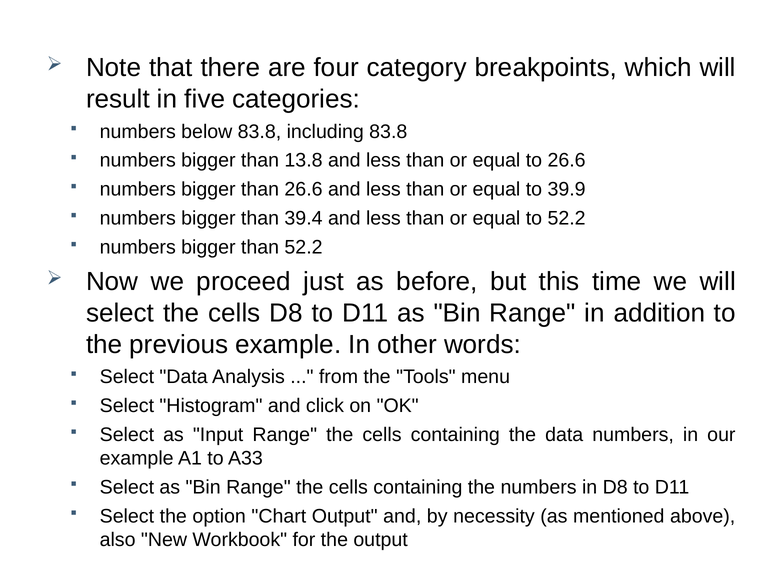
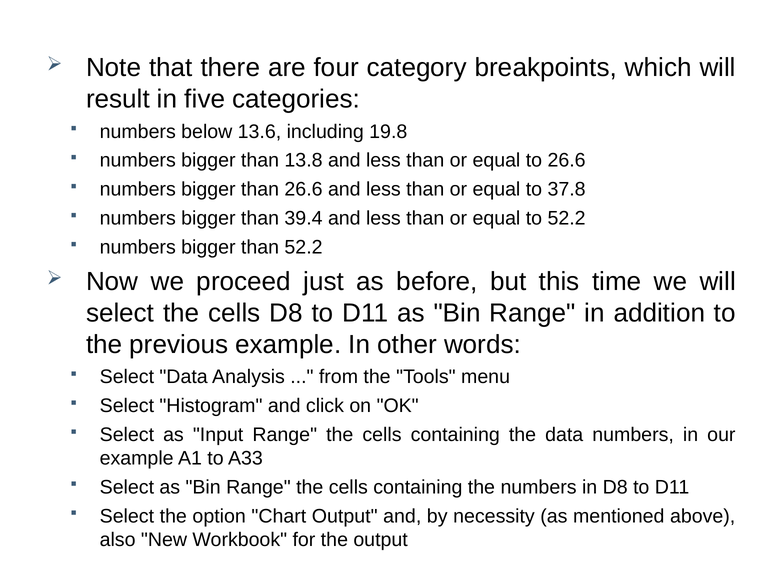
below 83.8: 83.8 -> 13.6 (259, 131)
including 83.8: 83.8 -> 19.8 (388, 131)
39.9: 39.9 -> 37.8 (567, 189)
